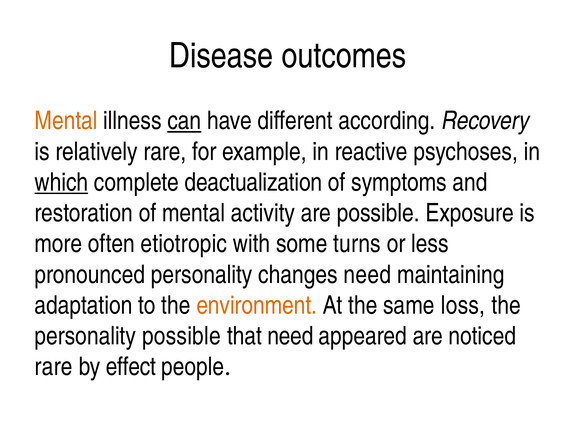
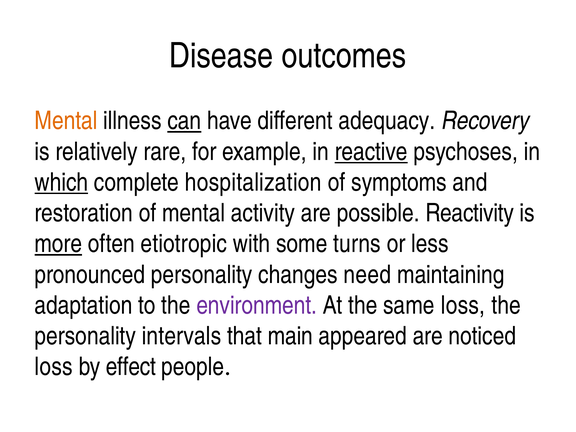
according: according -> adequacy (387, 121)
reactive underline: none -> present (371, 152)
deactualization: deactualization -> hospitalization (253, 182)
Exposure: Exposure -> Reactivity (470, 213)
more underline: none -> present (58, 244)
environment colour: orange -> purple (257, 305)
personality possible: possible -> intervals (181, 336)
that need: need -> main (290, 336)
rare: rare -> loss (54, 367)
